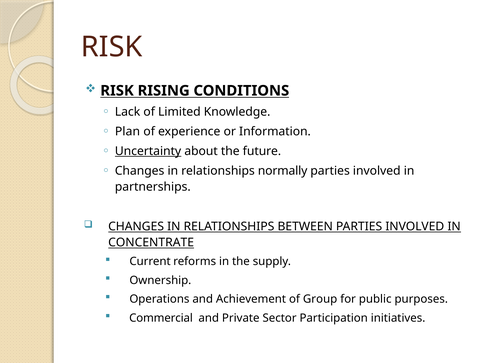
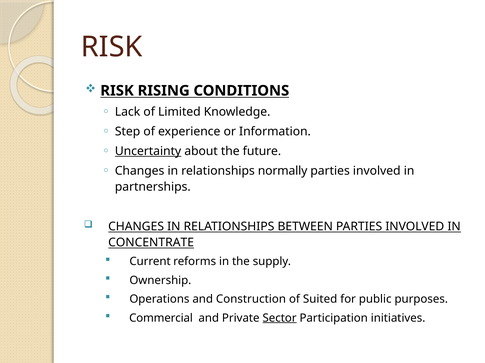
Plan: Plan -> Step (128, 132)
Achievement: Achievement -> Construction (251, 300)
Group: Group -> Suited (320, 300)
Sector underline: none -> present (280, 319)
